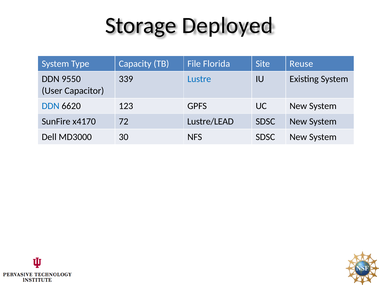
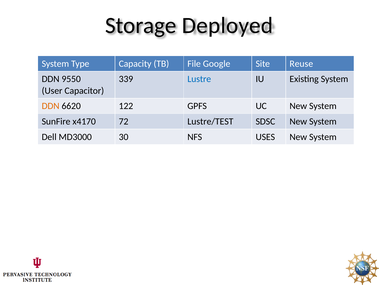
Florida: Florida -> Google (217, 63)
DDN colour: blue -> orange (51, 106)
123: 123 -> 122 (126, 106)
Lustre/LEAD: Lustre/LEAD -> Lustre/TEST (210, 121)
NFS SDSC: SDSC -> USES (265, 137)
